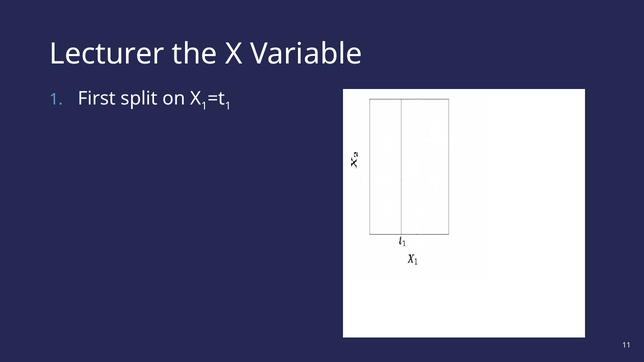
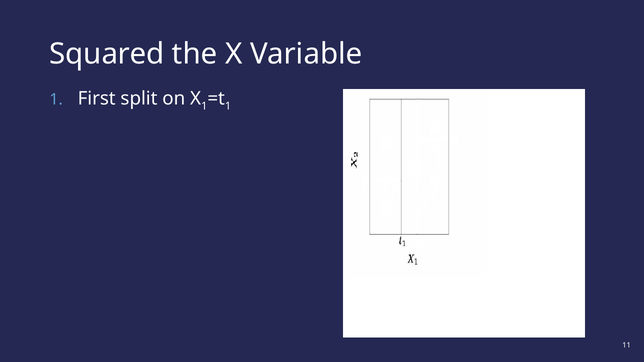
Lecturer: Lecturer -> Squared (107, 54)
